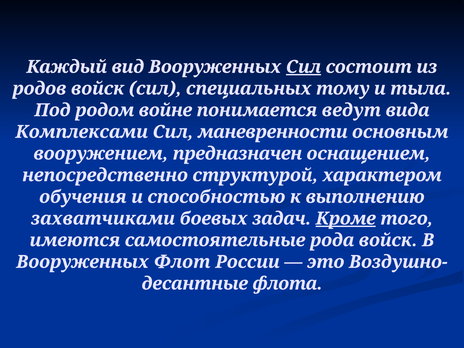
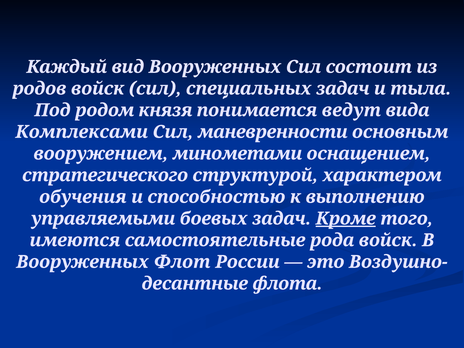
Сил underline: present -> none (303, 67)
специальных тому: тому -> задач (343, 89)
войне: войне -> князя (165, 110)
предназначен: предназначен -> минометами (237, 154)
непосредственно: непосредственно -> стратегического (105, 175)
захватчиками: захватчиками -> управляемыми (103, 219)
